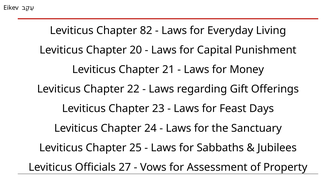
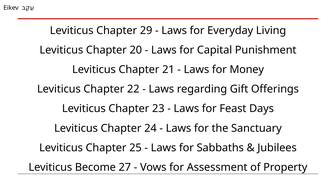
82: 82 -> 29 (146, 30)
Officials: Officials -> Become (95, 167)
